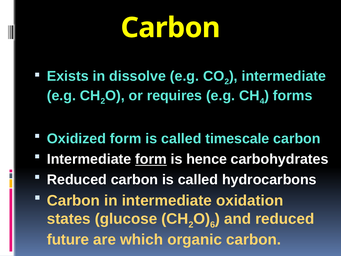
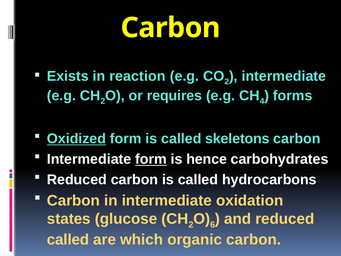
dissolve: dissolve -> reaction (138, 76)
Oxidized underline: none -> present (76, 139)
timescale: timescale -> skeletons (237, 139)
future: future -> called (68, 239)
